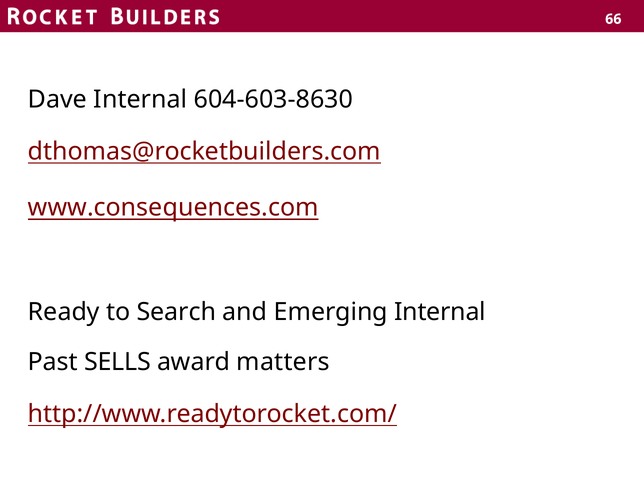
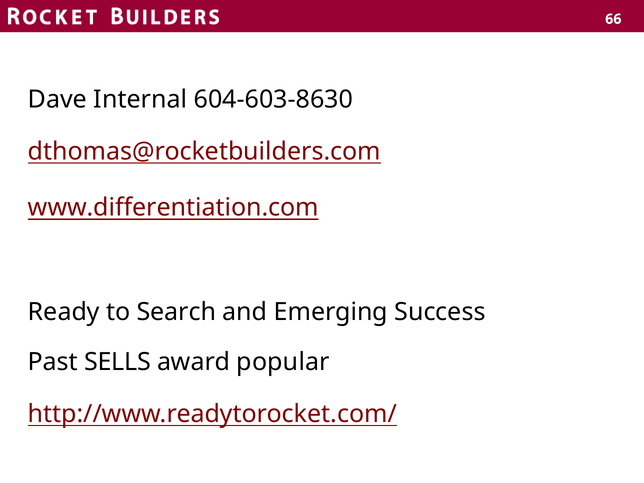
www.consequences.com: www.consequences.com -> www.differentiation.com (173, 208)
Emerging Internal: Internal -> Success (440, 312)
matters: matters -> popular (283, 362)
